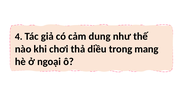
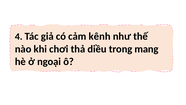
dung: dung -> kênh (100, 36)
